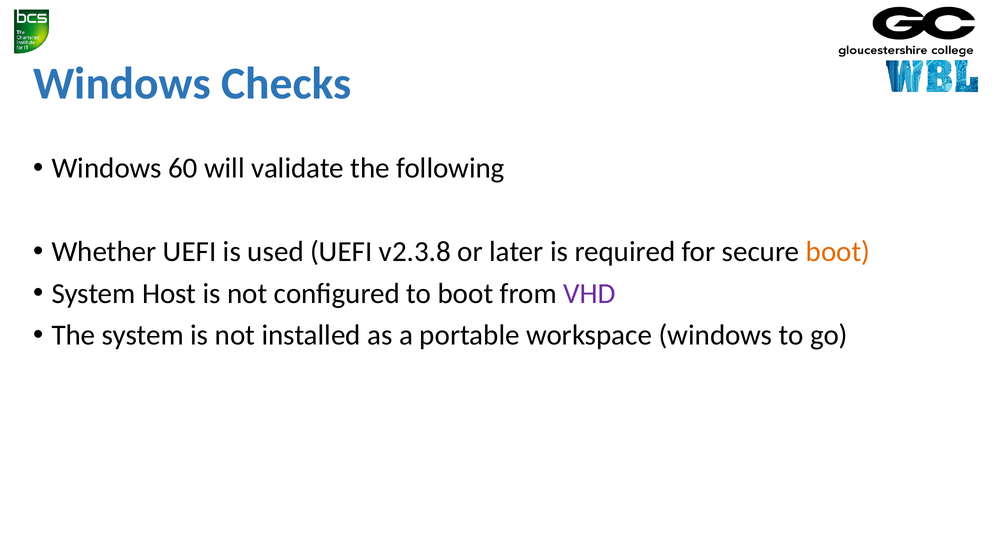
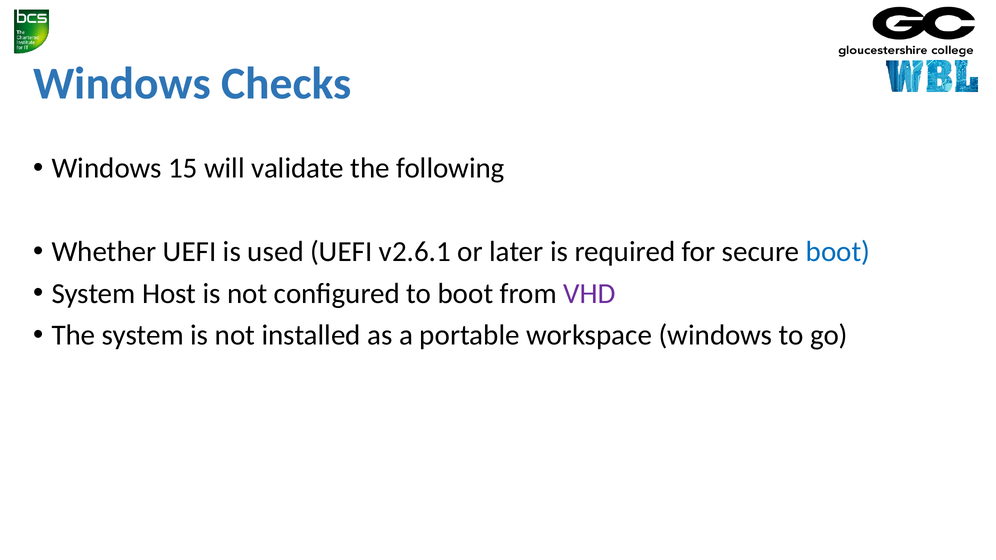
60: 60 -> 15 (183, 168)
v2.3.8: v2.3.8 -> v2.6.1 (415, 252)
boot colour: orange -> blue (838, 252)
